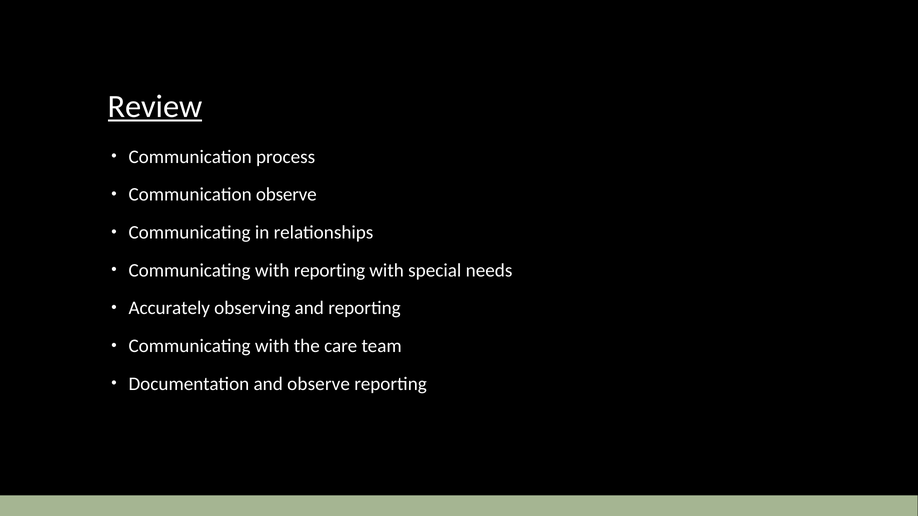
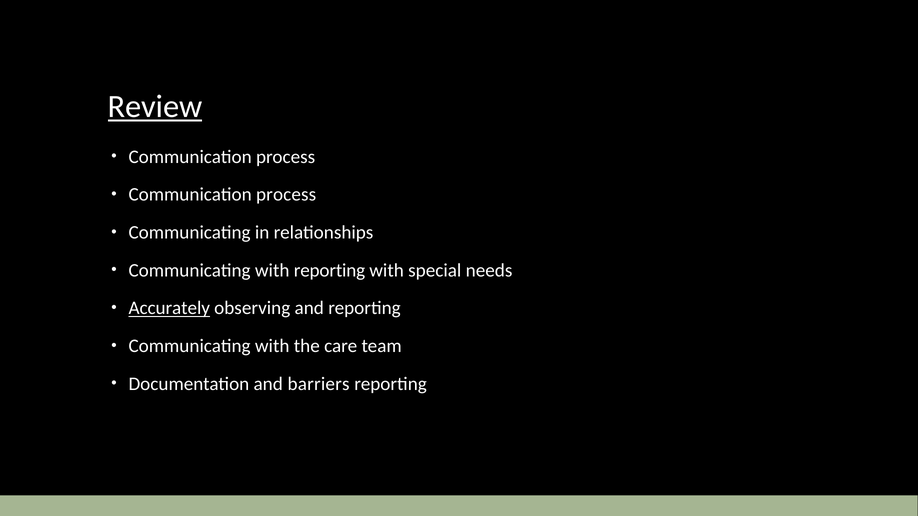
observe: observe -> process (286, 195)
Accurately underline: none -> present (169, 308)
and observe: observe -> barriers (319, 384)
